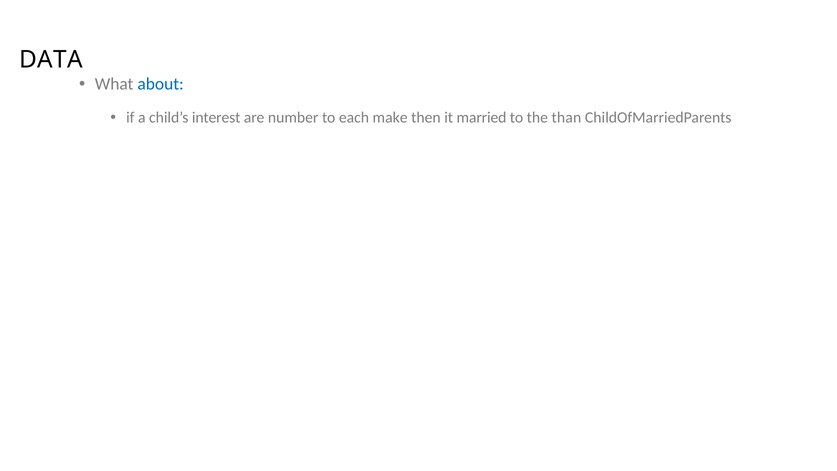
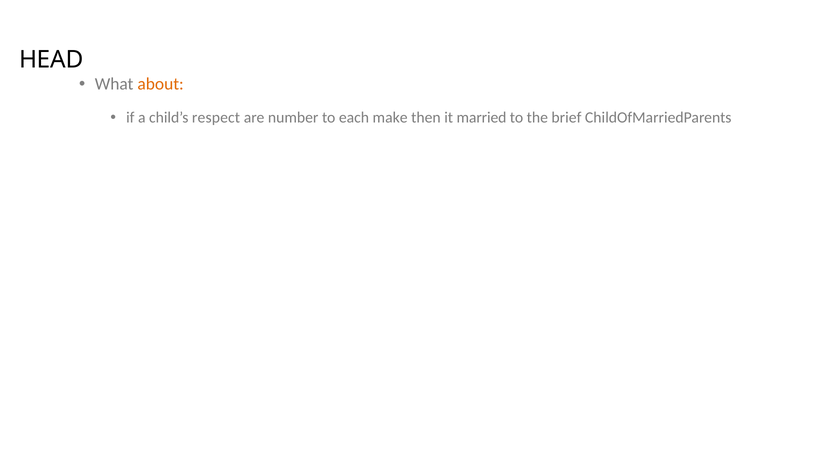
DATA: DATA -> HEAD (51, 60)
about colour: blue -> orange (161, 84)
interest: interest -> respect (216, 118)
than: than -> brief (566, 118)
